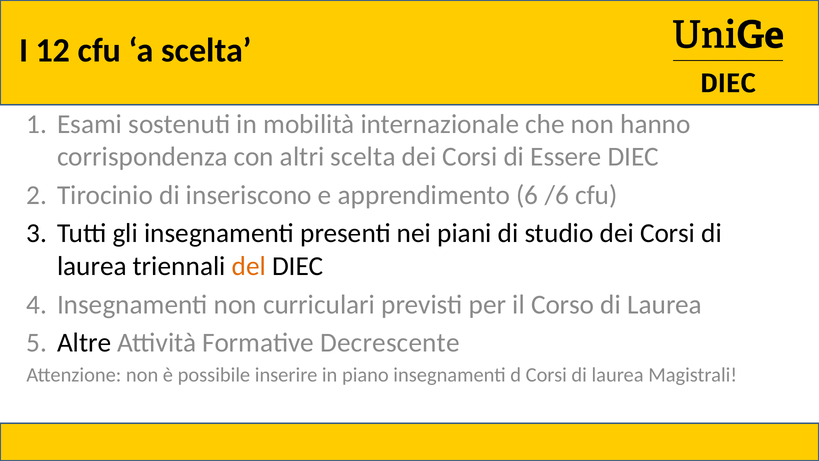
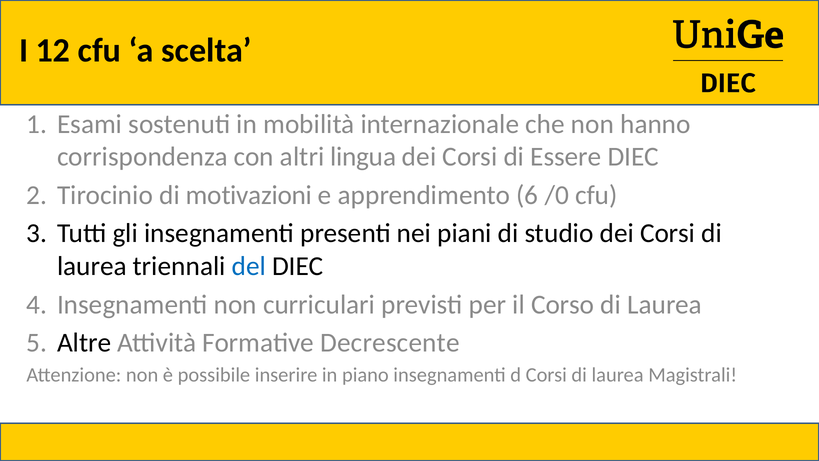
altri scelta: scelta -> lingua (363, 157)
inseriscono: inseriscono -> motivazioni (249, 195)
/6: /6 -> /0 (557, 195)
del colour: orange -> blue (249, 266)
